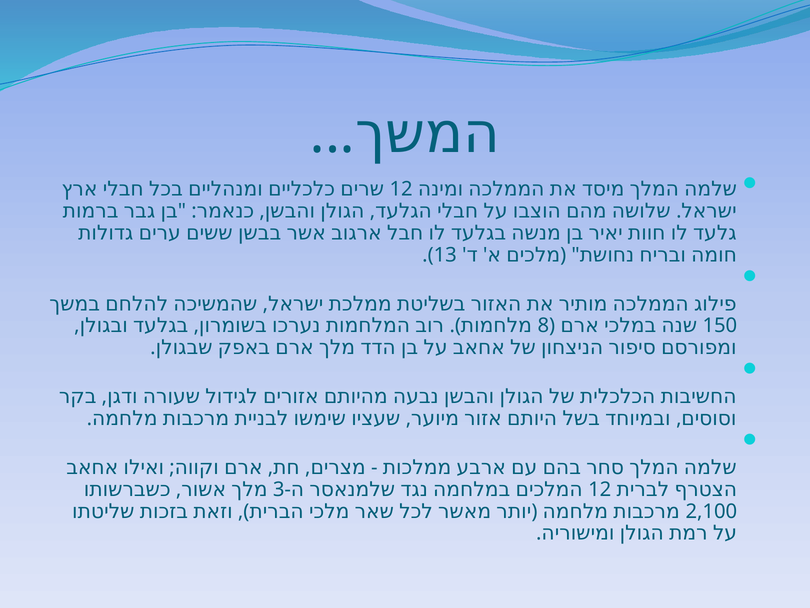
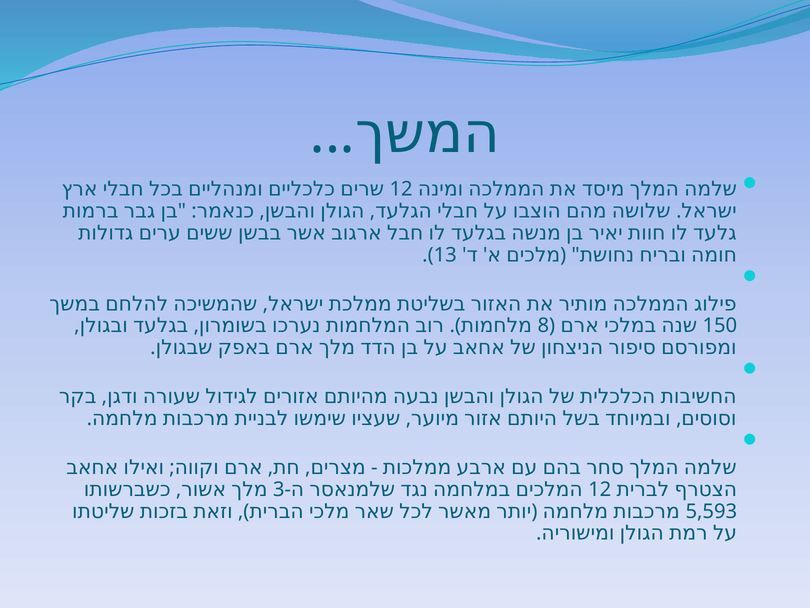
2,100: 2,100 -> 5,593 (711, 511)
